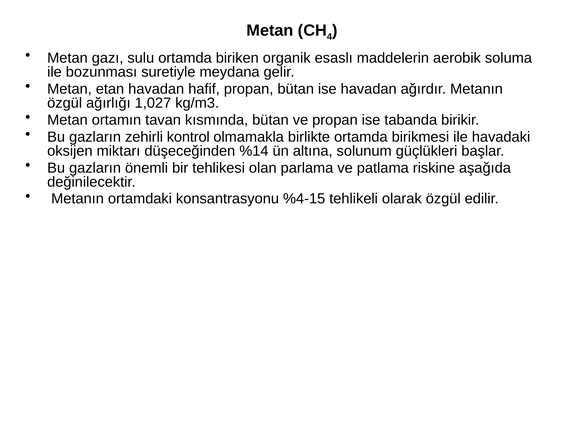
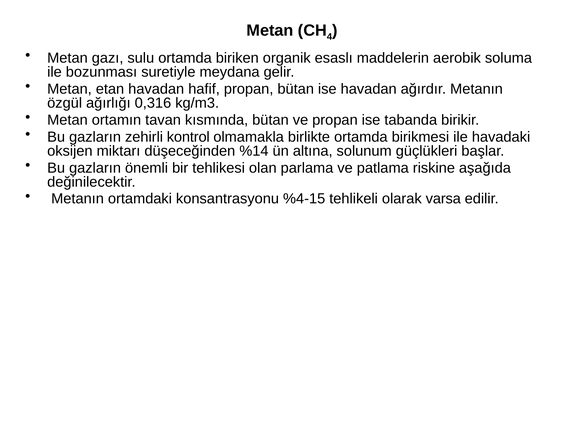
1,027: 1,027 -> 0,316 (153, 103)
olarak özgül: özgül -> varsa (443, 199)
